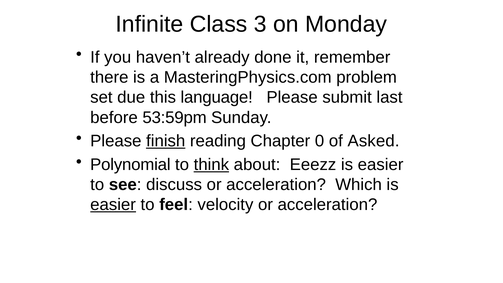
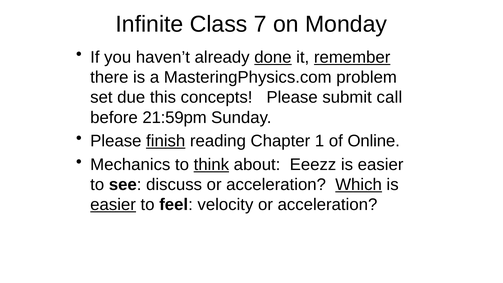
3: 3 -> 7 (260, 24)
done underline: none -> present (273, 57)
remember underline: none -> present (352, 57)
language: language -> concepts (217, 97)
last: last -> call (389, 97)
53:59pm: 53:59pm -> 21:59pm (175, 118)
0: 0 -> 1 (320, 141)
Asked: Asked -> Online (374, 141)
Polynomial: Polynomial -> Mechanics (130, 164)
Which underline: none -> present (359, 185)
